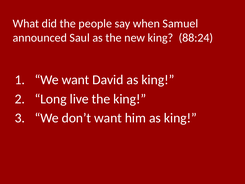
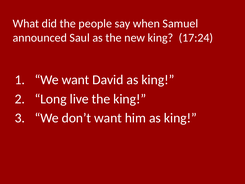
88:24: 88:24 -> 17:24 (196, 38)
